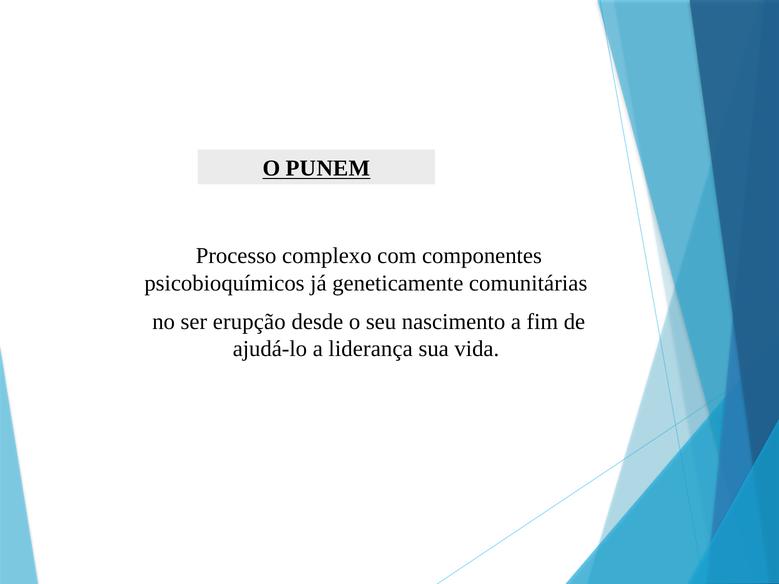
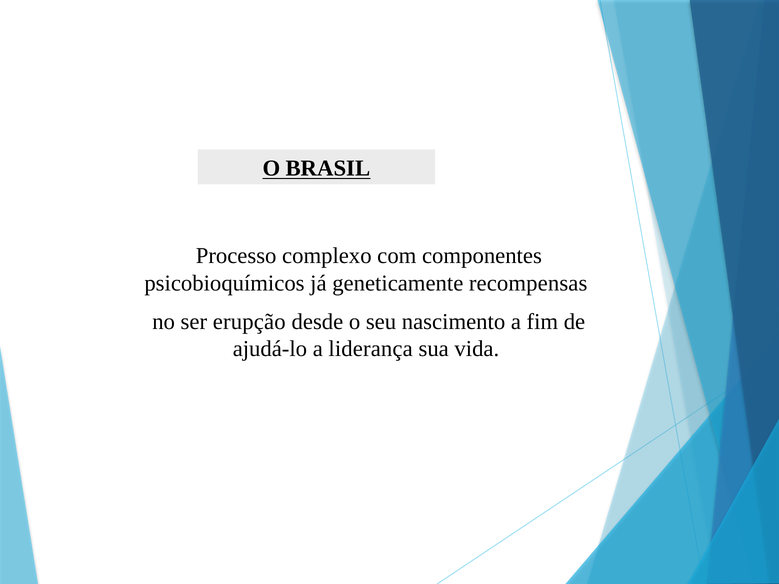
PUNEM: PUNEM -> BRASIL (328, 169)
comunitárias: comunitárias -> recompensas (528, 283)
